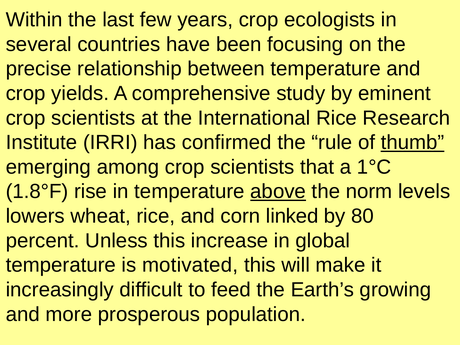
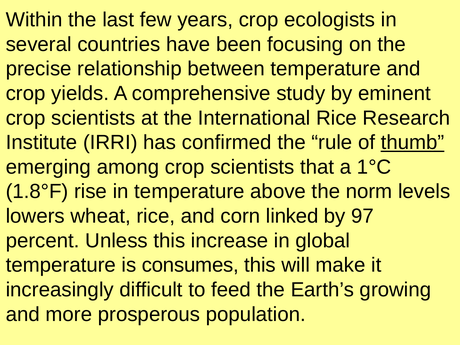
above underline: present -> none (278, 192)
80: 80 -> 97 (363, 216)
motivated: motivated -> consumes (190, 265)
